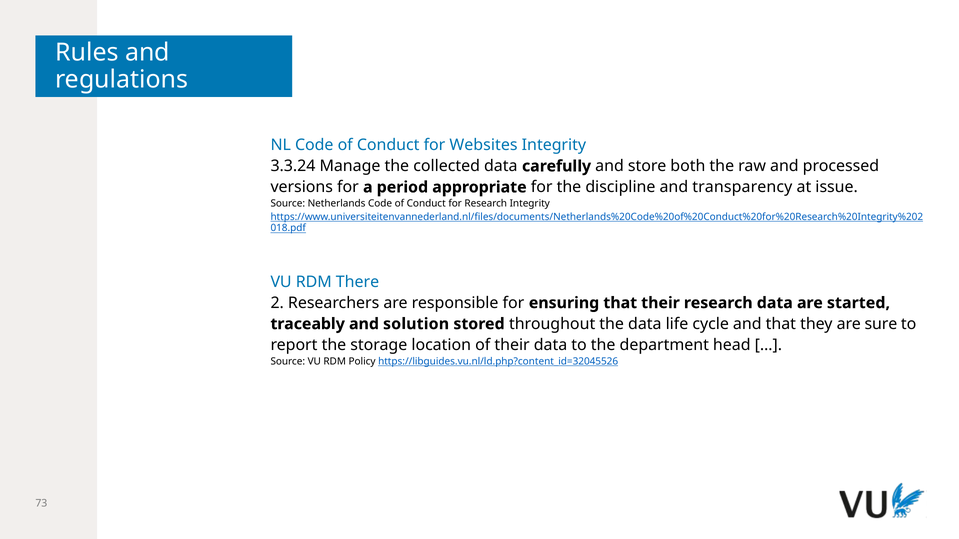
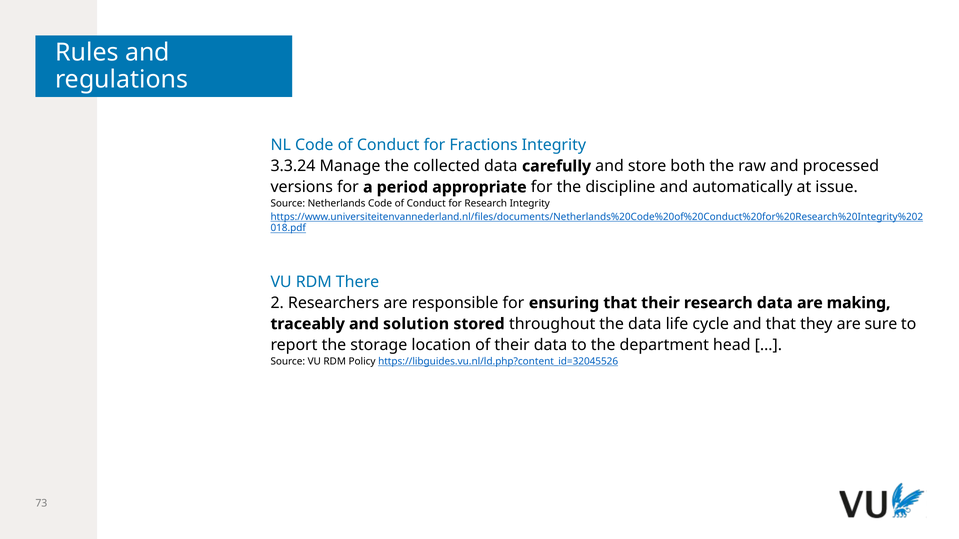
Websites: Websites -> Fractions (484, 145)
transparency: transparency -> automatically (742, 187)
started: started -> making (859, 303)
